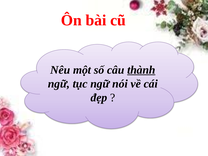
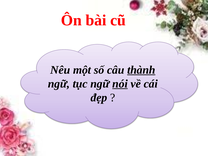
nói underline: none -> present (120, 84)
